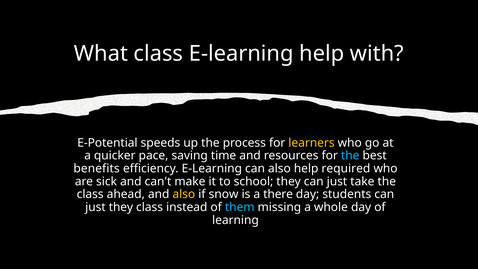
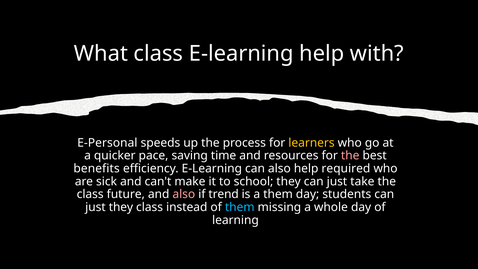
E-Potential: E-Potential -> E-Personal (107, 143)
the colour: light blue -> pink (350, 156)
ahead: ahead -> future (126, 194)
also colour: yellow -> pink (184, 194)
snow: snow -> trend (224, 194)
a there: there -> them (278, 194)
